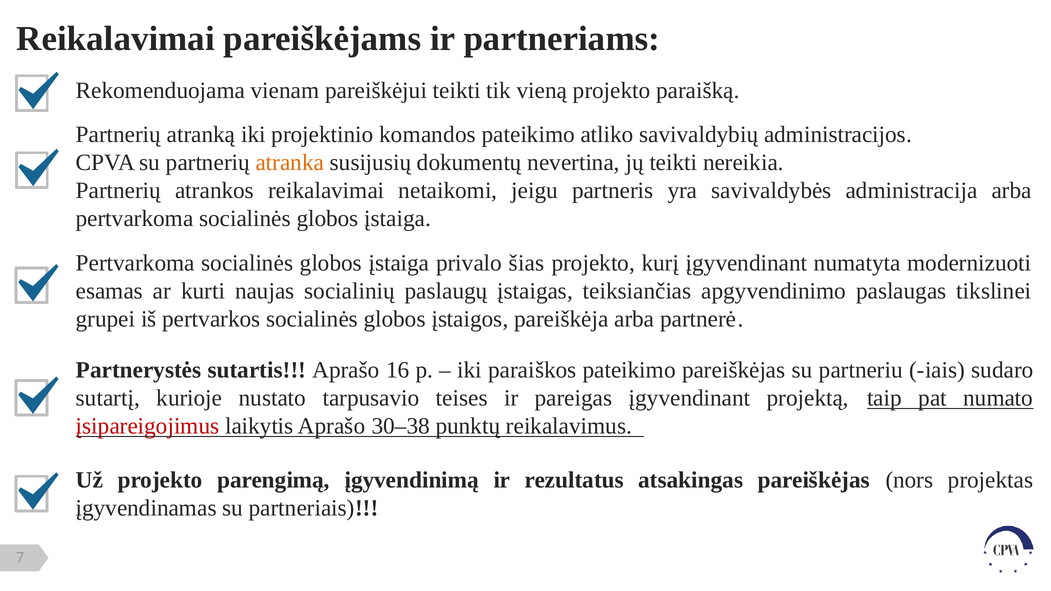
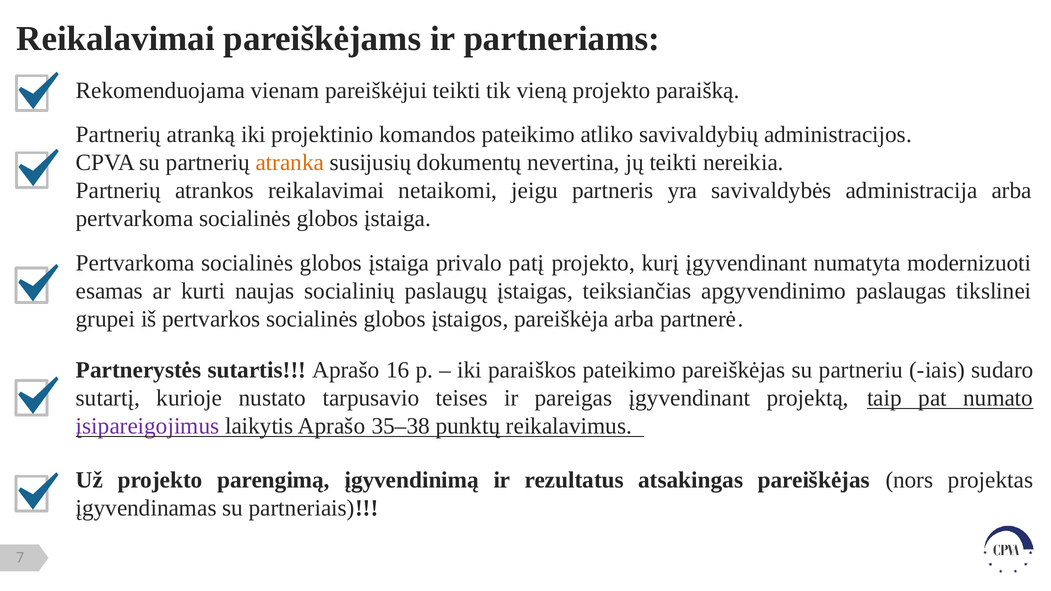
šias: šias -> patį (527, 263)
įsipareigojimus colour: red -> purple (148, 426)
30–38: 30–38 -> 35–38 (401, 426)
